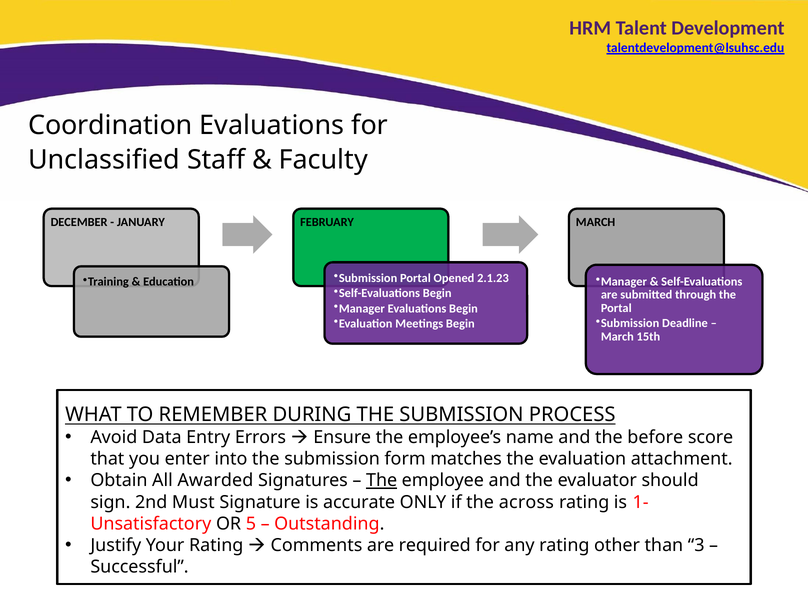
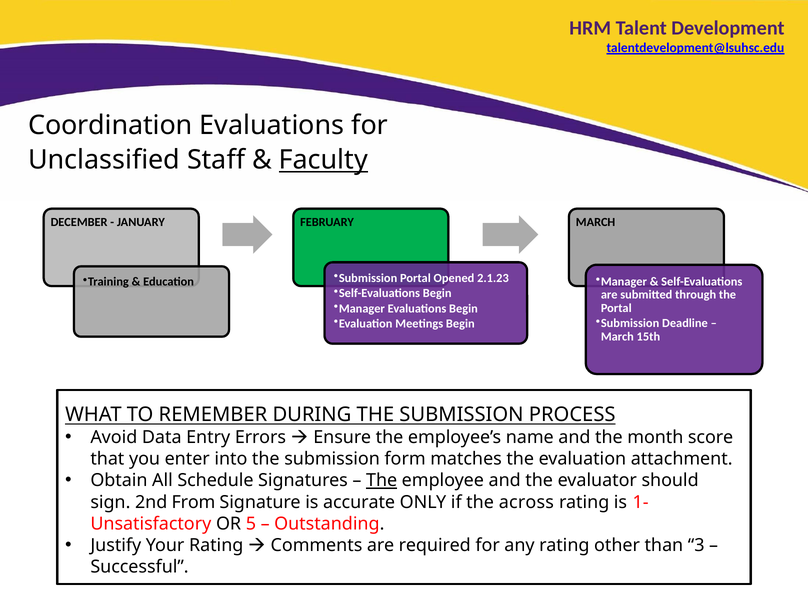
Faculty underline: none -> present (323, 160)
before: before -> month (655, 437)
Awarded: Awarded -> Schedule (215, 481)
Must: Must -> From (193, 502)
